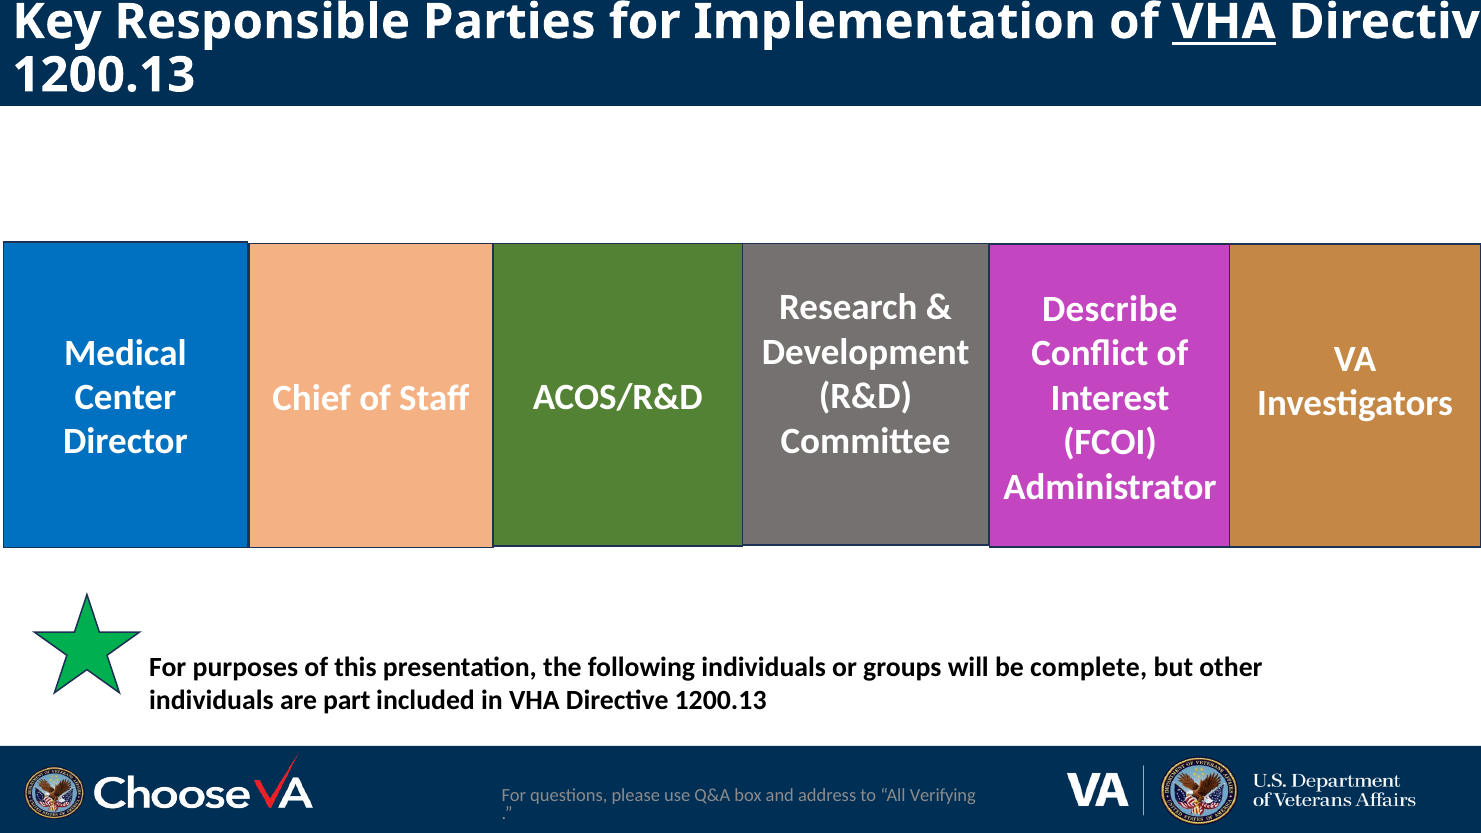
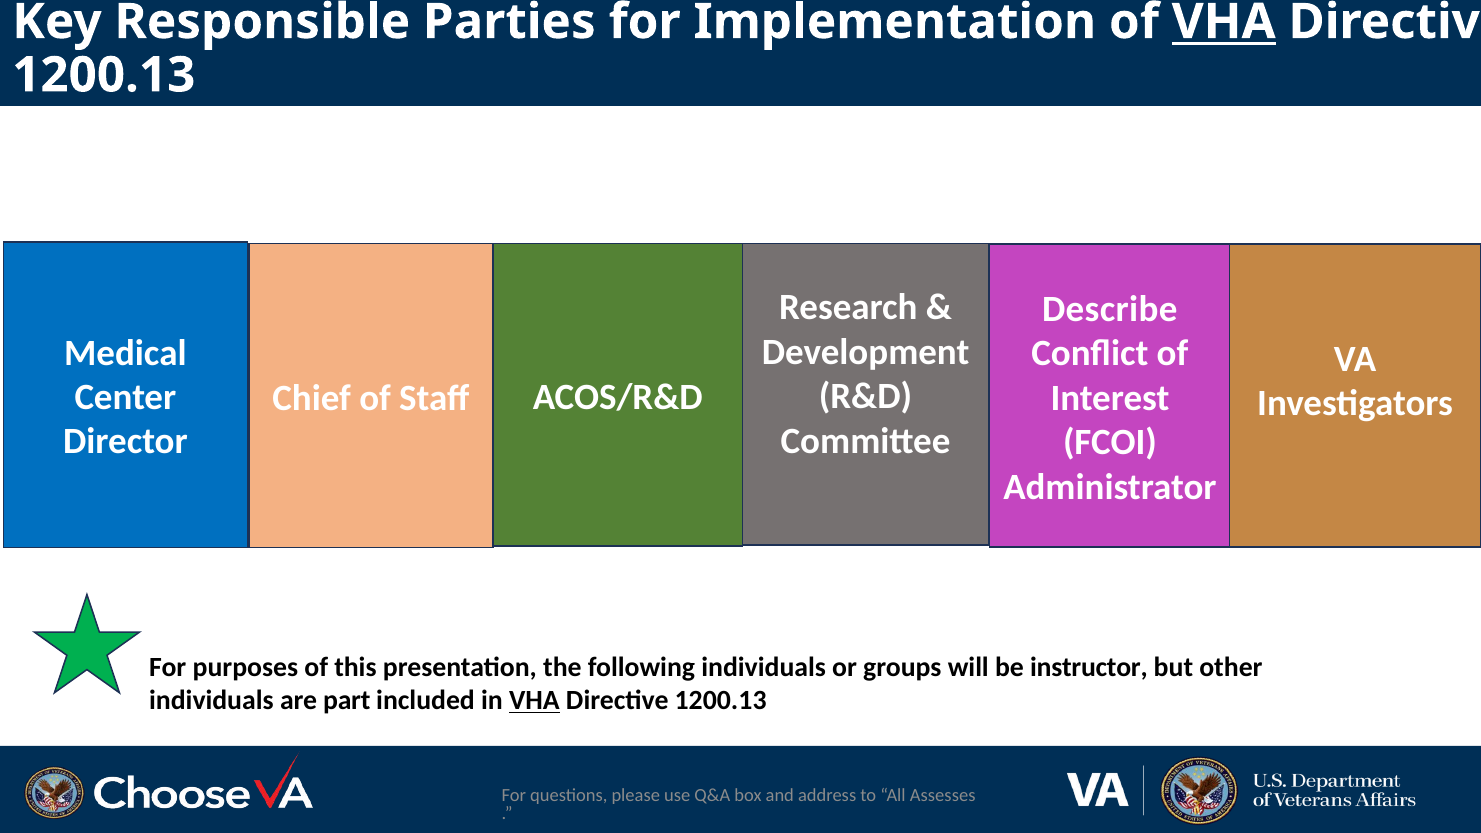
complete: complete -> instructor (1089, 667)
VHA underline: none -> present (534, 700)
Verifying: Verifying -> Assesses (943, 795)
